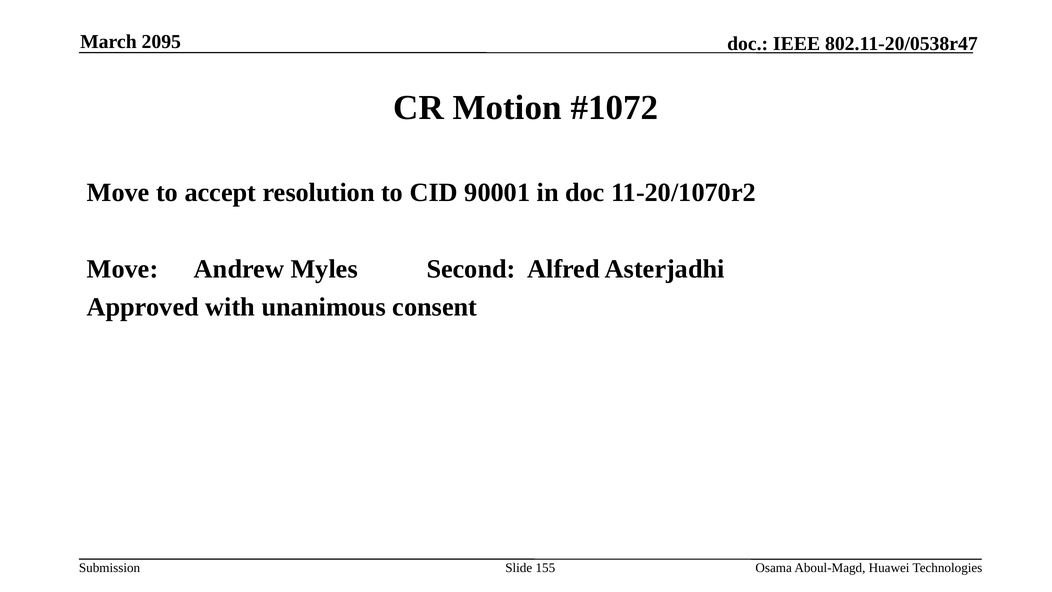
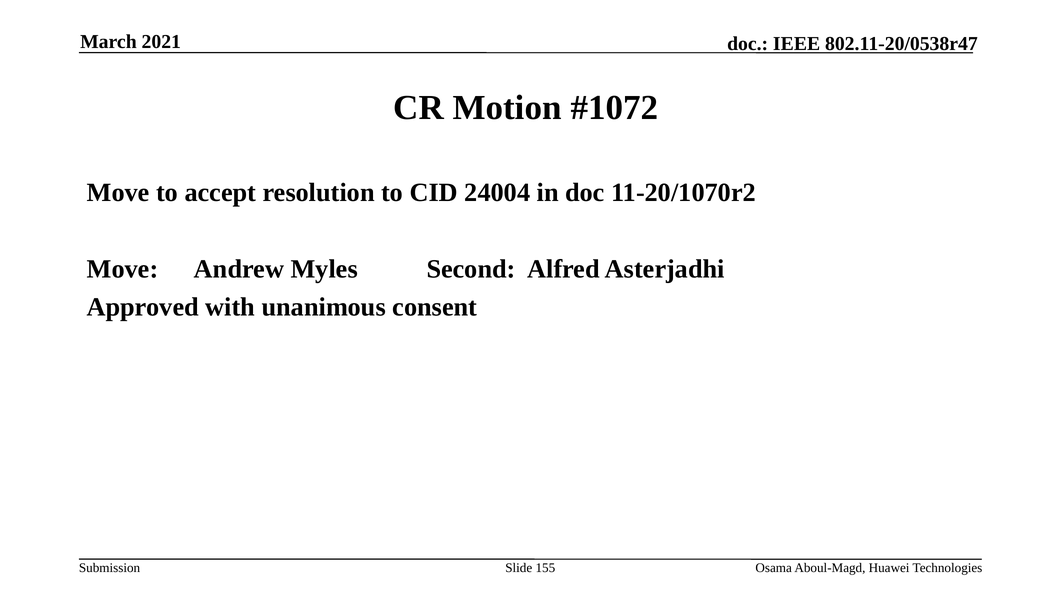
2095: 2095 -> 2021 (161, 42)
90001: 90001 -> 24004 (497, 193)
